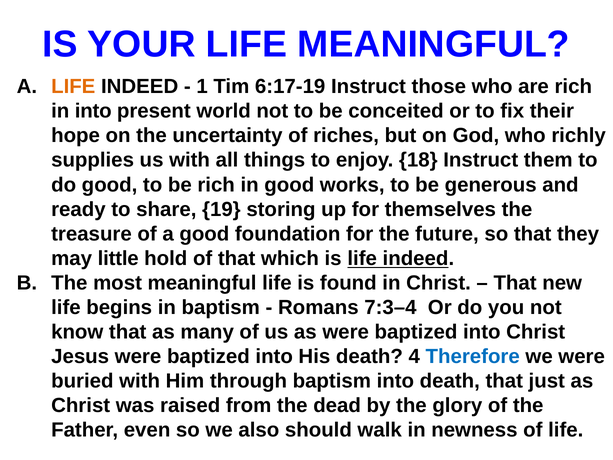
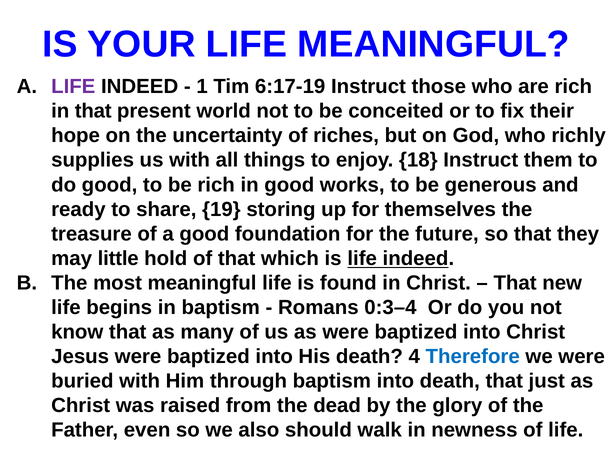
LIFE colour: orange -> purple (73, 87)
in into: into -> that (93, 111)
7:3–4: 7:3–4 -> 0:3–4 (390, 307)
